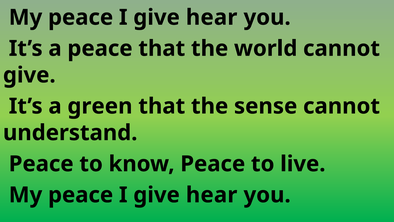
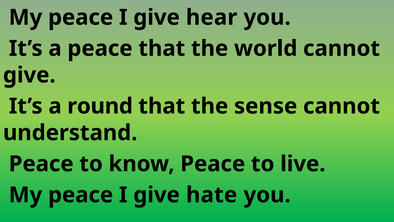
green: green -> round (100, 106)
hear: hear -> hate (212, 195)
